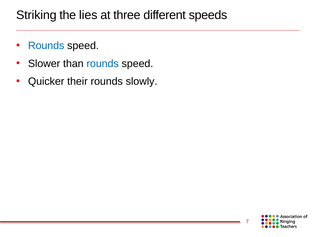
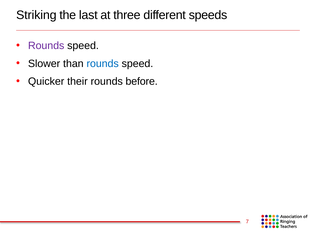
lies: lies -> last (88, 15)
Rounds colour: blue -> purple (46, 46)
slowly: slowly -> before (142, 81)
